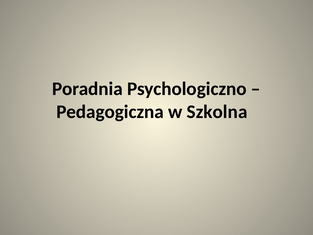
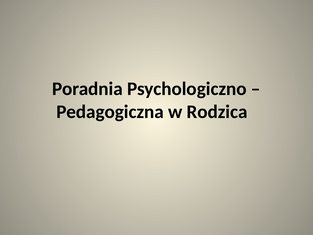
Szkolna: Szkolna -> Rodzica (217, 112)
